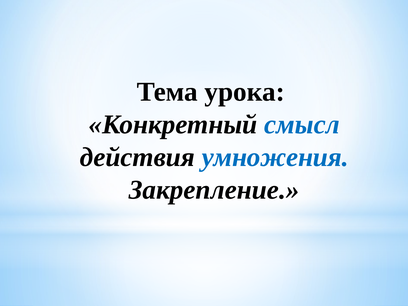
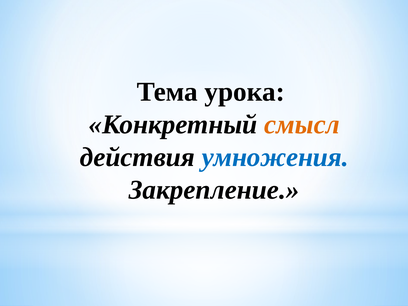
смысл colour: blue -> orange (302, 125)
